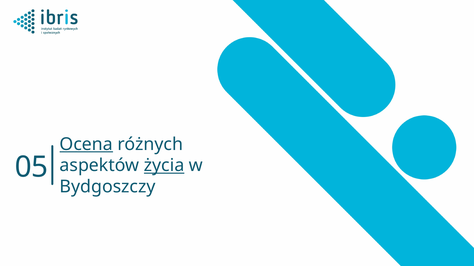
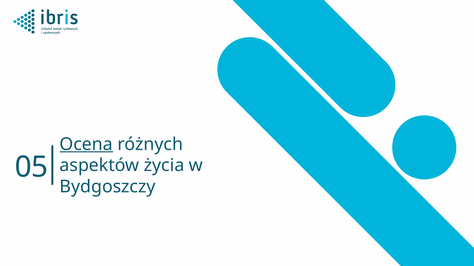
życia underline: present -> none (164, 166)
